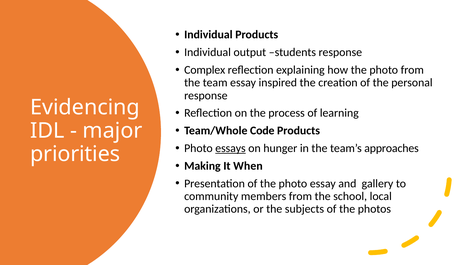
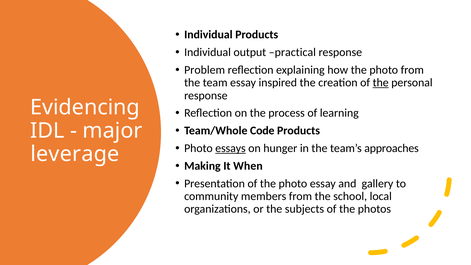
students: students -> practical (292, 52)
Complex: Complex -> Problem (205, 70)
the underline: none -> present (381, 83)
priorities: priorities -> leverage (75, 154)
